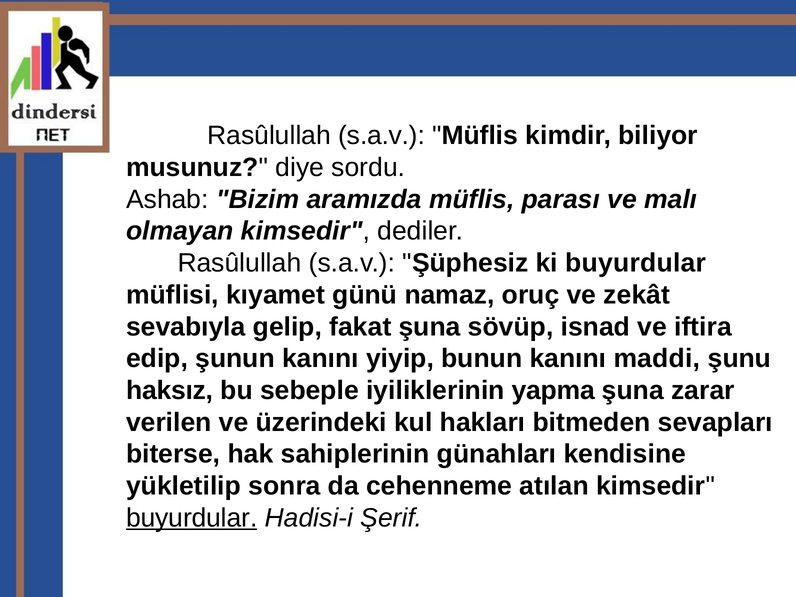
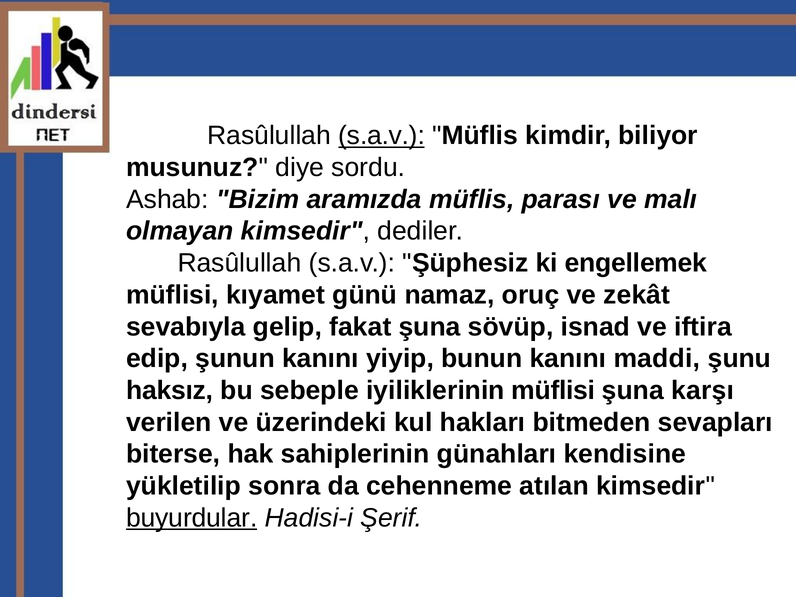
s.a.v underline: none -> present (382, 136)
ki buyurdular: buyurdular -> engellemek (636, 263)
iyiliklerinin yapma: yapma -> müflisi (553, 390)
zarar: zarar -> karşı (703, 390)
